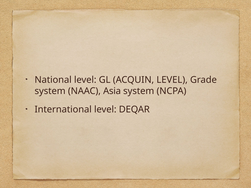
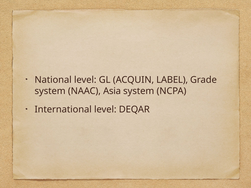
ACQUIN LEVEL: LEVEL -> LABEL (172, 80)
